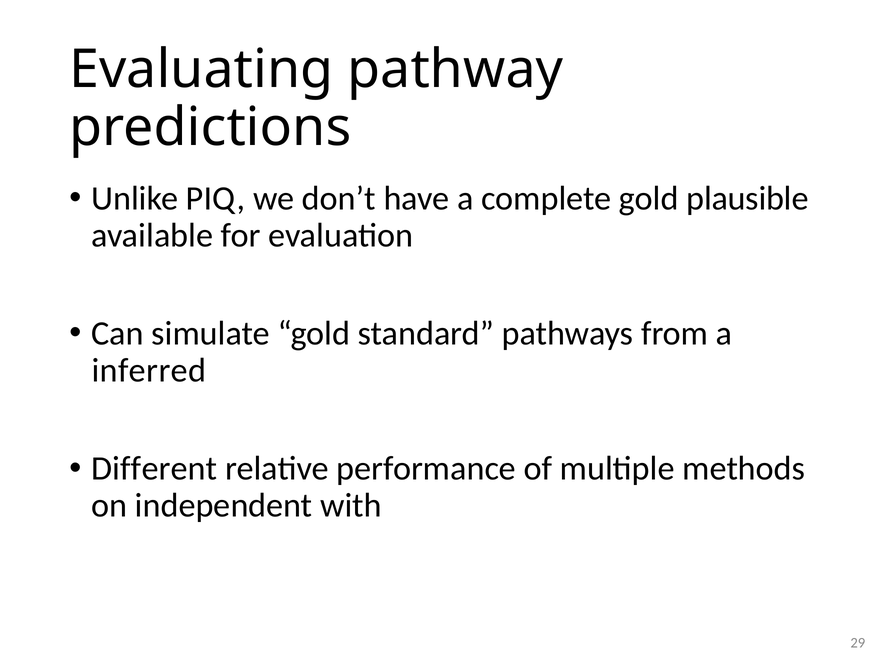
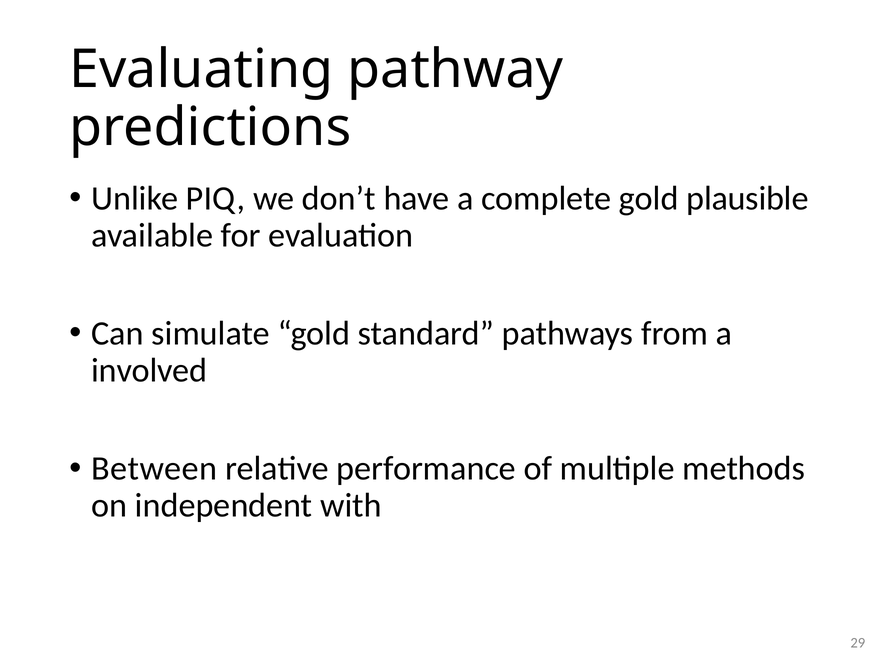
inferred: inferred -> involved (149, 370)
Different: Different -> Between (154, 469)
